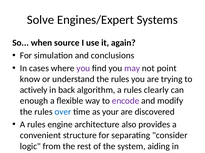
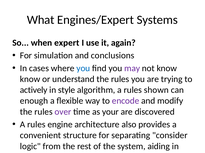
Solve: Solve -> What (41, 20)
source: source -> expert (67, 43)
you colour: purple -> blue (83, 69)
not point: point -> know (167, 69)
back: back -> style (67, 90)
rules clearly: clearly -> shown (156, 90)
over colour: blue -> purple (63, 112)
